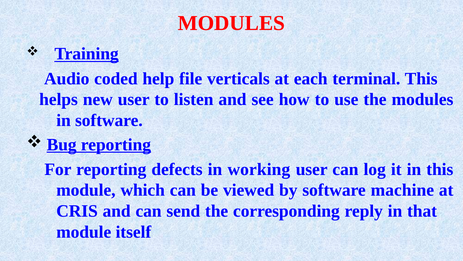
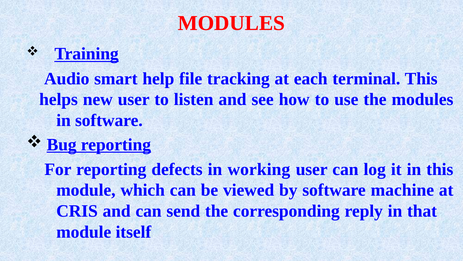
coded: coded -> smart (116, 78)
verticals: verticals -> tracking (238, 78)
